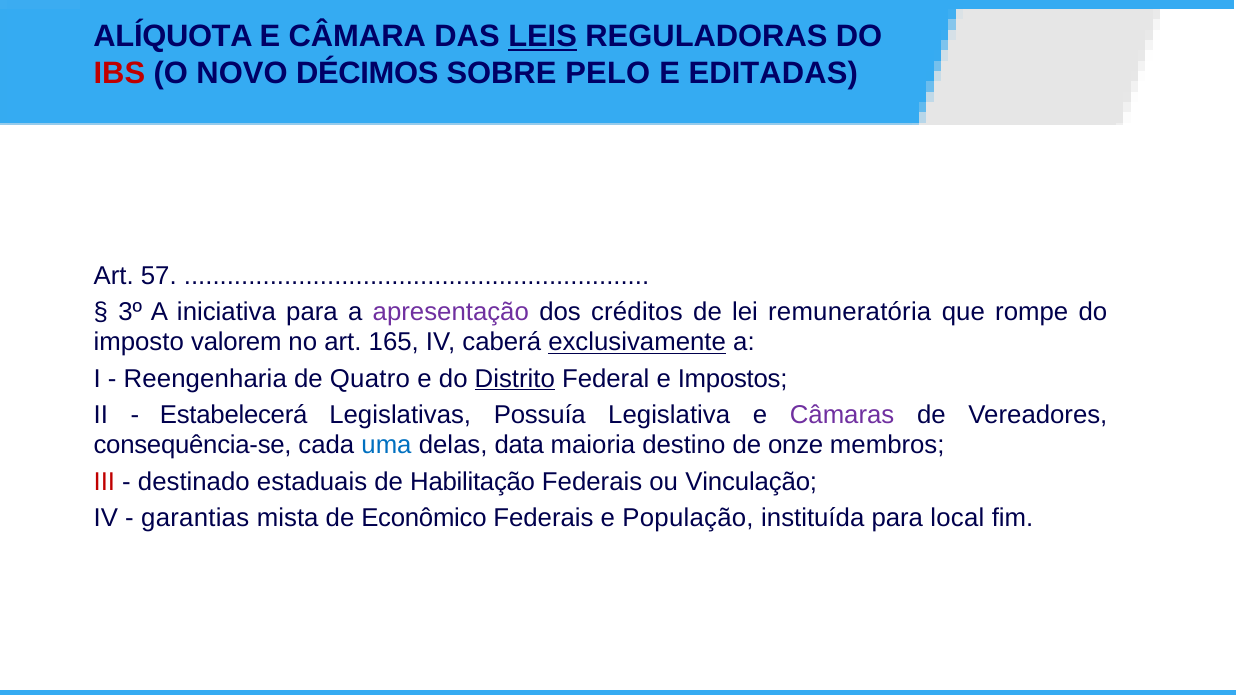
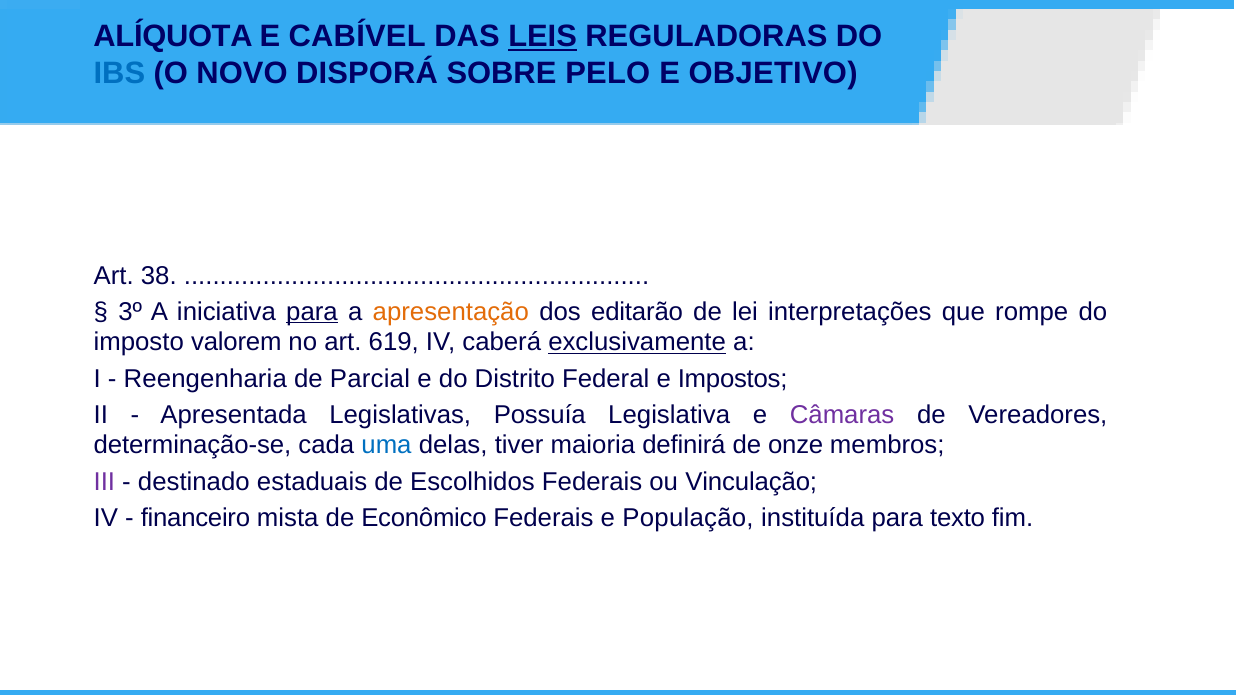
CÂMARA: CÂMARA -> CABÍVEL (357, 36)
IBS colour: red -> blue (119, 74)
DÉCIMOS: DÉCIMOS -> DISPORÁ (367, 74)
EDITADAS: EDITADAS -> OBJETIVO (773, 74)
57: 57 -> 38 (159, 276)
para underline: none -> present (312, 312)
apresentação colour: purple -> orange (451, 312)
créditos: créditos -> editarão (637, 312)
remuneratória: remuneratória -> interpretações (850, 312)
165: 165 -> 619 (394, 343)
Quatro: Quatro -> Parcial (370, 379)
Distrito underline: present -> none (515, 379)
Estabelecerá: Estabelecerá -> Apresentada (234, 415)
consequência-se: consequência-se -> determinação-se (193, 446)
data: data -> tiver (519, 446)
destino: destino -> definirá (684, 446)
III colour: red -> purple (104, 482)
Habilitação: Habilitação -> Escolhidos (472, 482)
garantias: garantias -> financeiro (195, 518)
local: local -> texto (958, 518)
